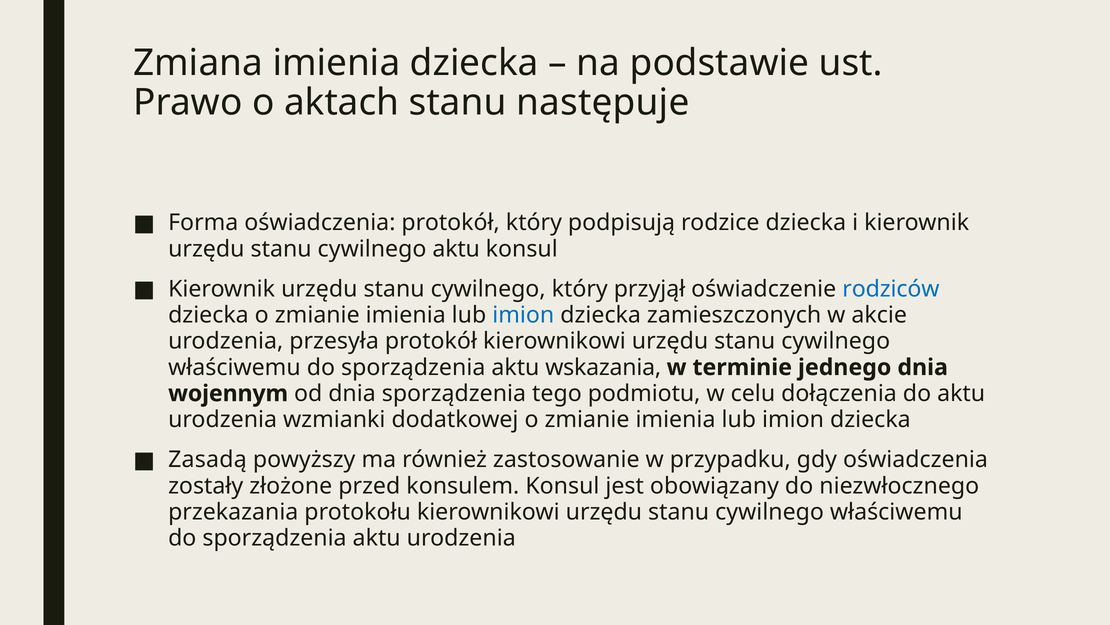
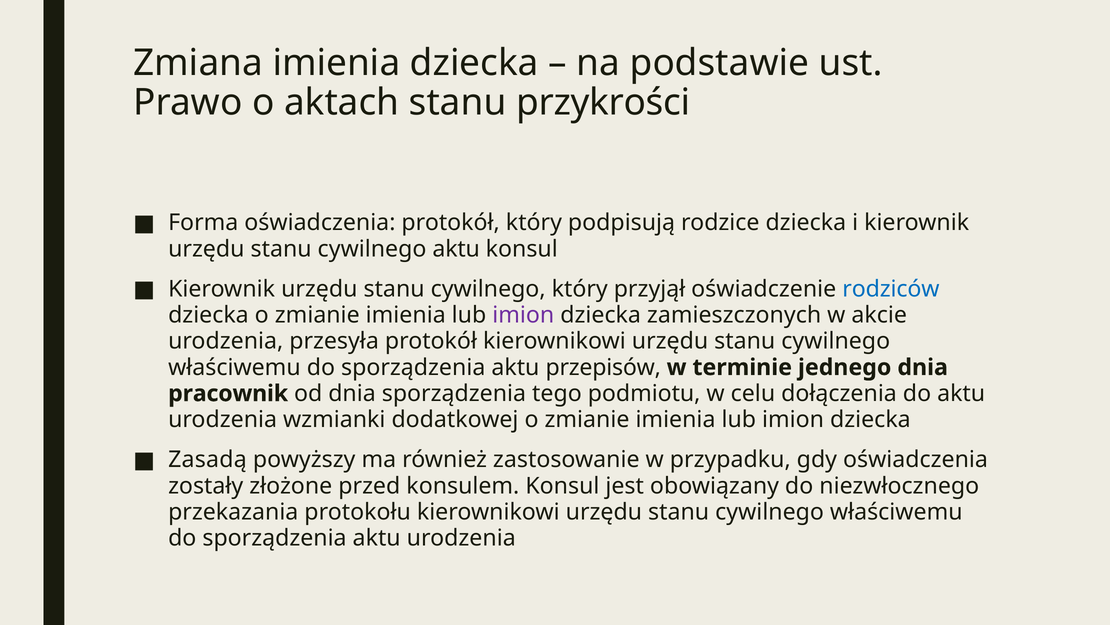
następuje: następuje -> przykrości (603, 102)
imion colour: blue -> purple (523, 315)
wskazania: wskazania -> przepisów (603, 367)
wojennym: wojennym -> pracownik (228, 393)
